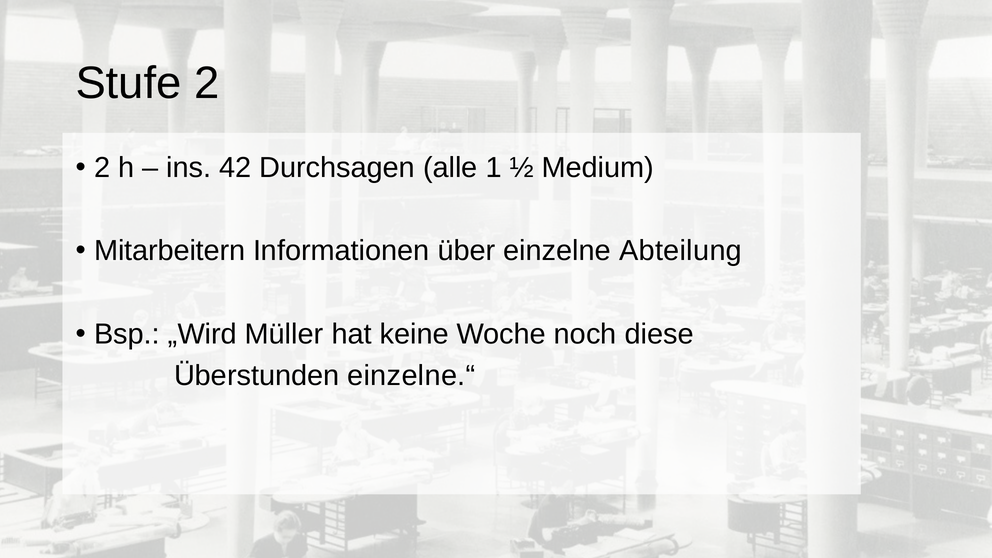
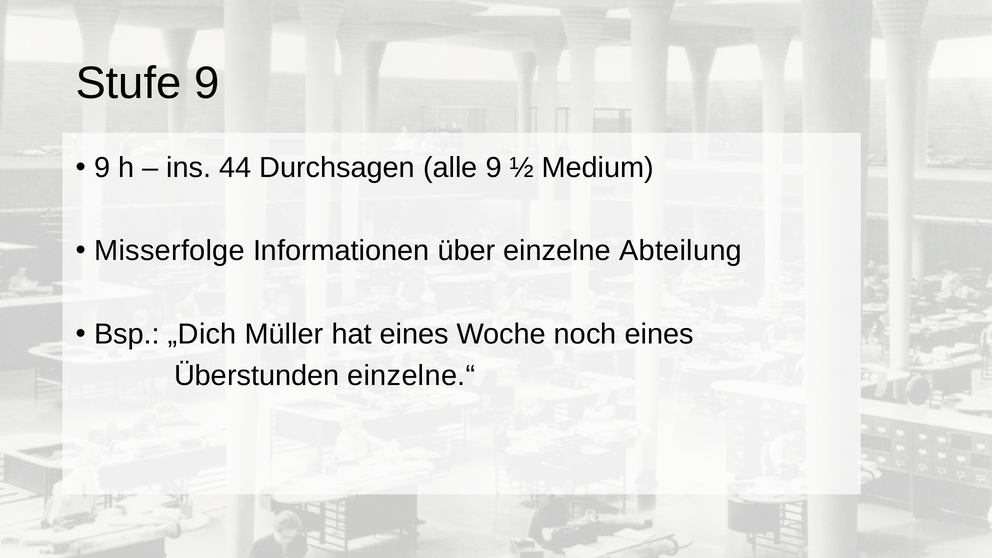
Stufe 2: 2 -> 9 (207, 83)
2: 2 -> 9 (102, 168)
42: 42 -> 44 (235, 168)
alle 1: 1 -> 9 (494, 168)
Mitarbeitern: Mitarbeitern -> Misserfolge (169, 251)
„Wird: „Wird -> „Dich (202, 334)
hat keine: keine -> eines (414, 334)
noch diese: diese -> eines (659, 334)
